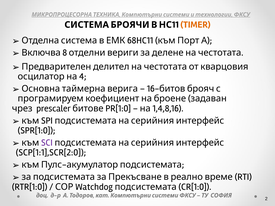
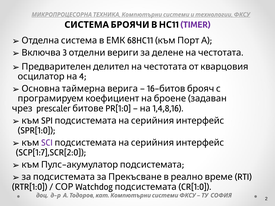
TIMER colour: orange -> purple (195, 25)
8: 8 -> 3 (65, 53)
SCP[1:1],SCR[2:0: SCP[1:1],SCR[2:0 -> SCP[1:7],SCR[2:0 (51, 153)
